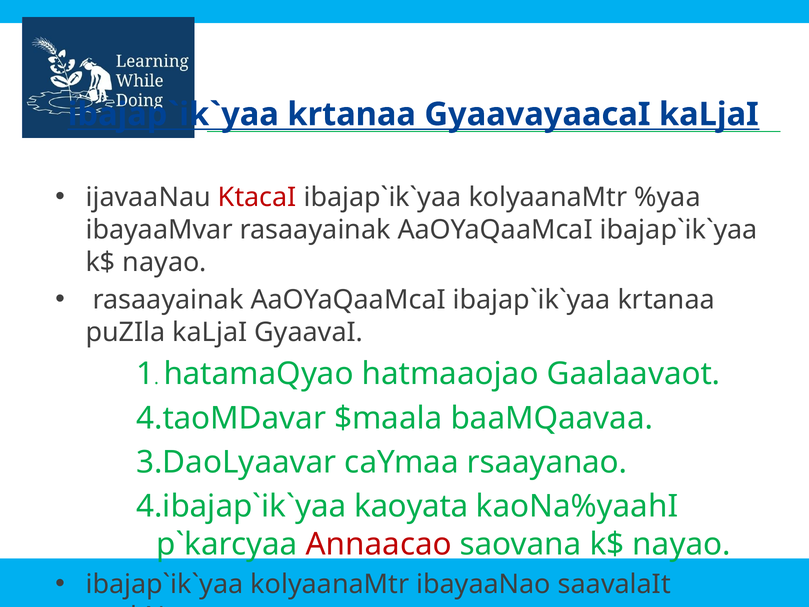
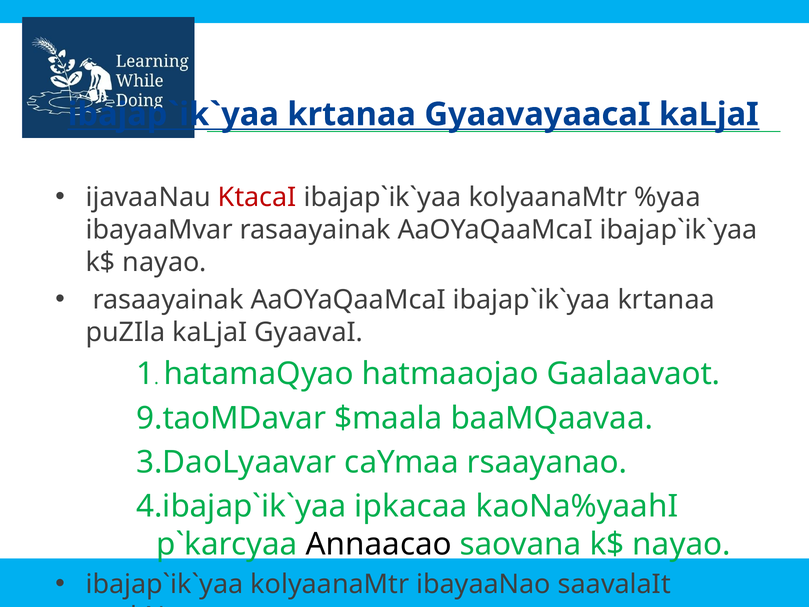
4.taoMDavar: 4.taoMDavar -> 9.taoMDavar (231, 418)
kaoyata: kaoyata -> ipkacaa (411, 506)
Annaacao colour: red -> black (379, 544)
